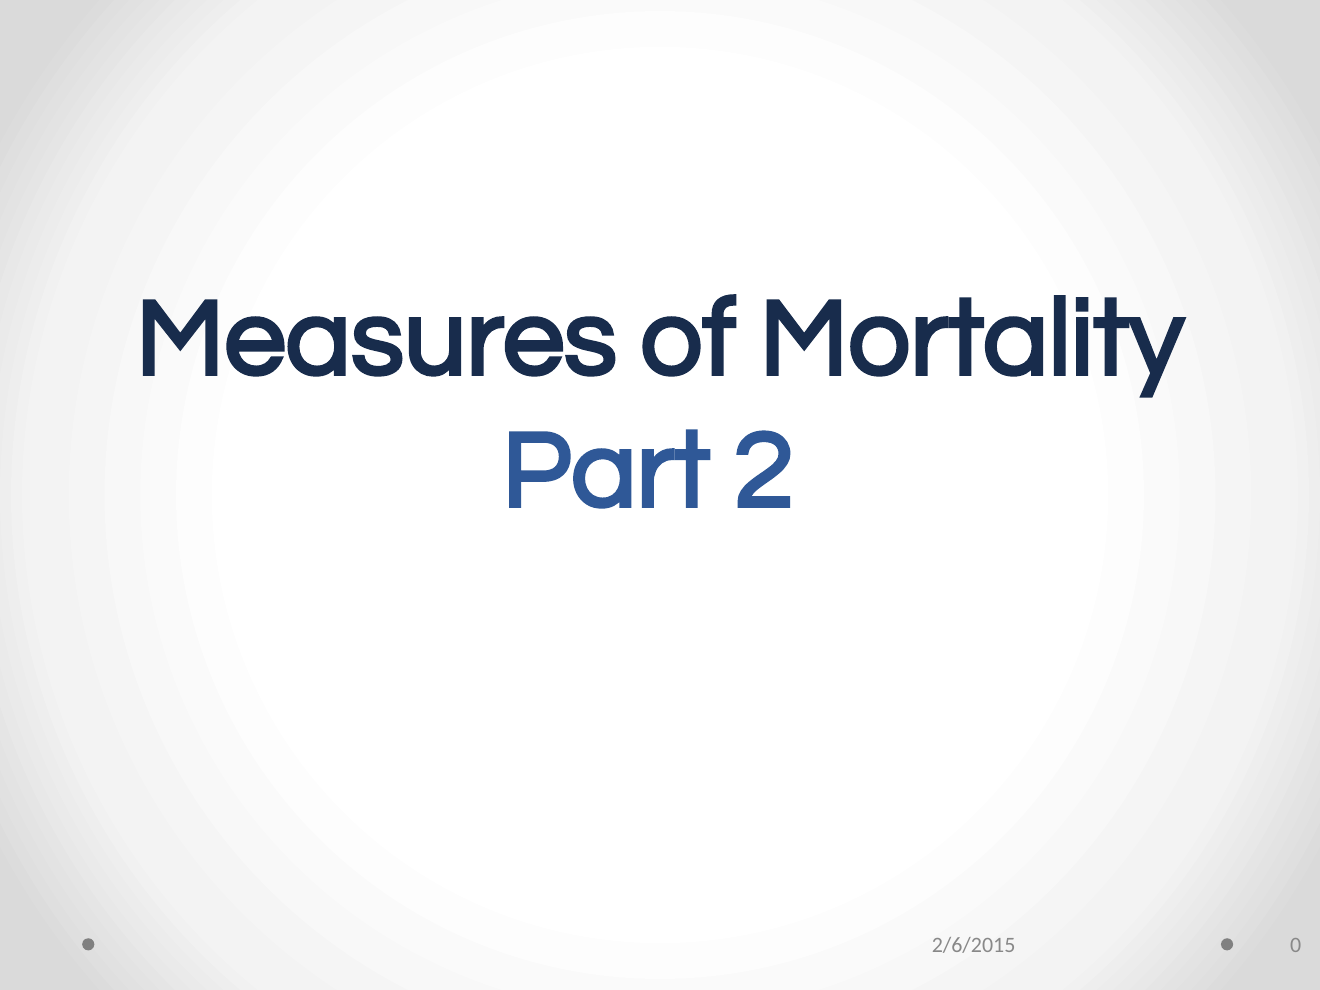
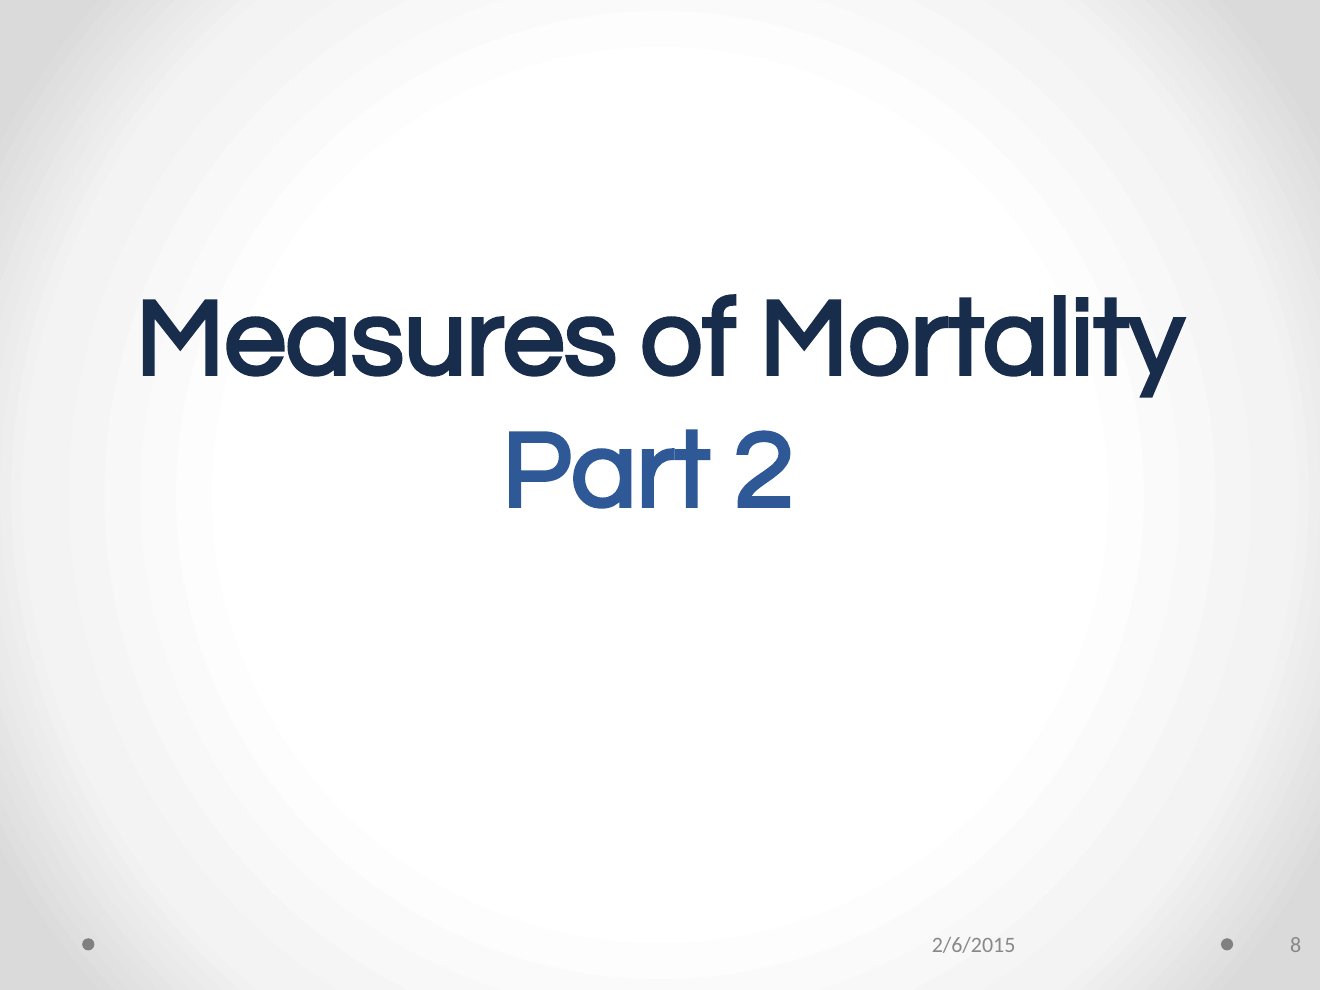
0: 0 -> 8 (1296, 945)
